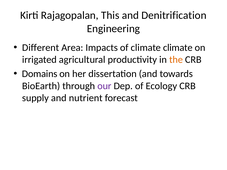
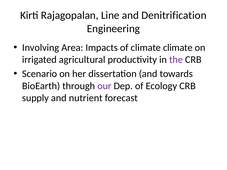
This: This -> Line (110, 15)
Different: Different -> Involving (41, 48)
the colour: orange -> purple (176, 60)
Domains: Domains -> Scenario (40, 74)
